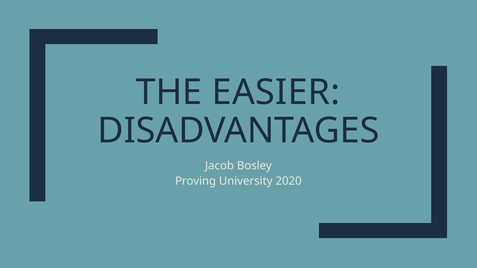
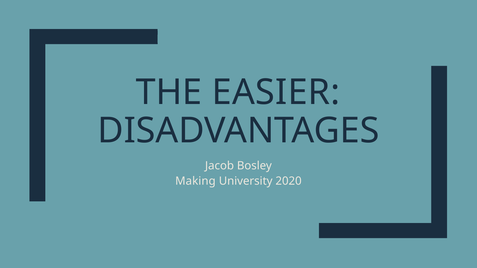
Proving: Proving -> Making (195, 181)
